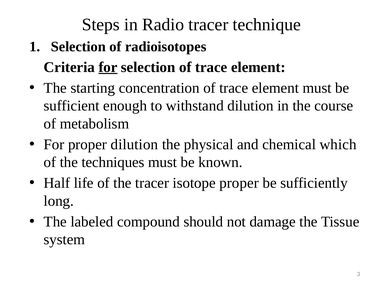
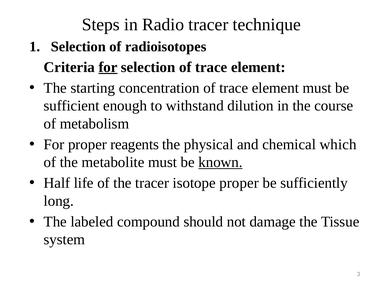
proper dilution: dilution -> reagents (135, 145)
techniques: techniques -> metabolite (113, 162)
known underline: none -> present (221, 162)
